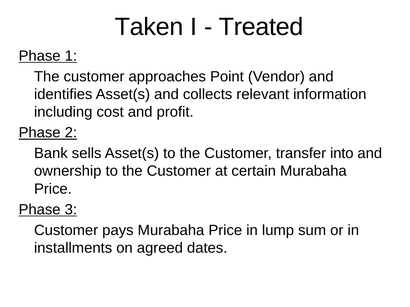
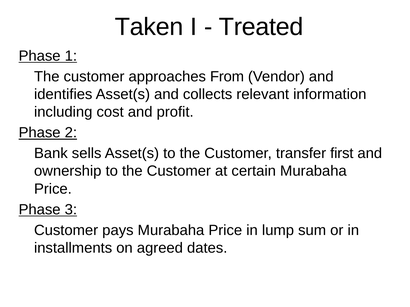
Point: Point -> From (227, 77)
into: into -> first (342, 154)
